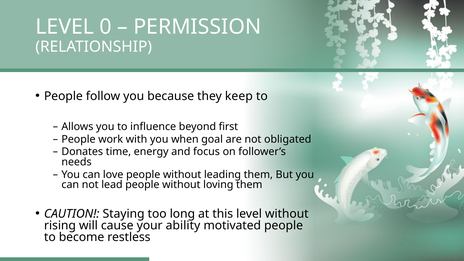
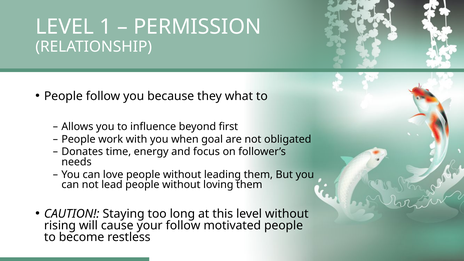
0: 0 -> 1 (106, 27)
keep: keep -> what (239, 96)
your ability: ability -> follow (183, 226)
